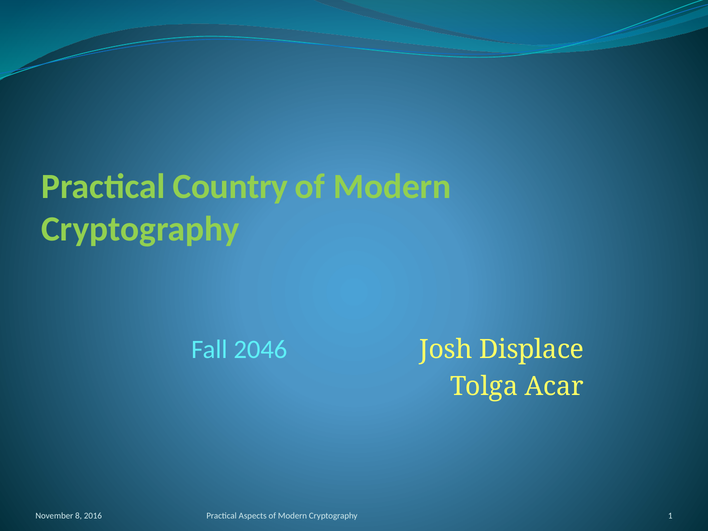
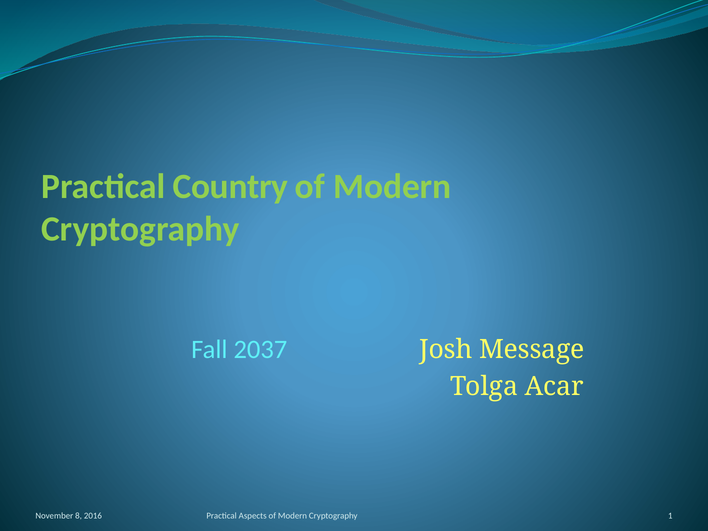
2046: 2046 -> 2037 (260, 349)
Displace: Displace -> Message (532, 349)
